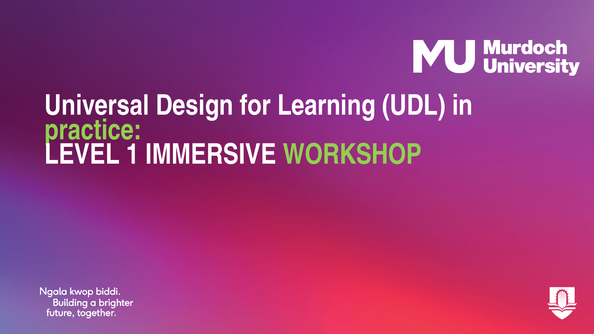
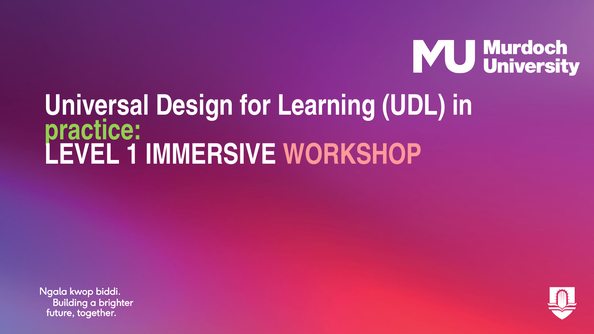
WORKSHOP colour: light green -> pink (352, 155)
